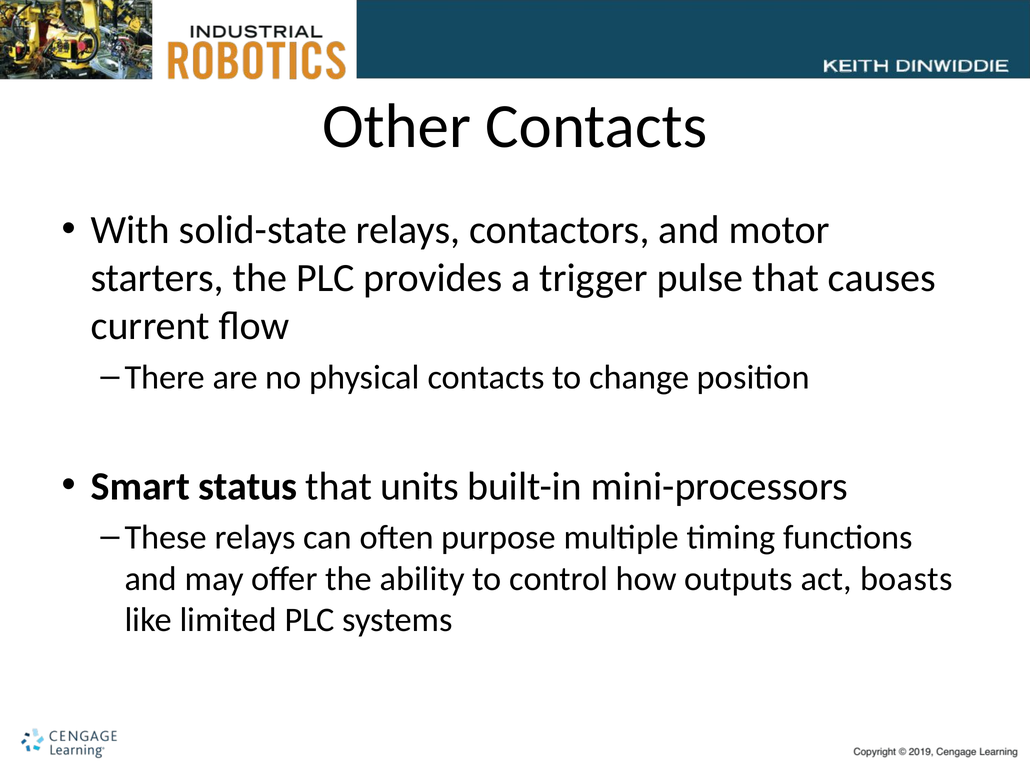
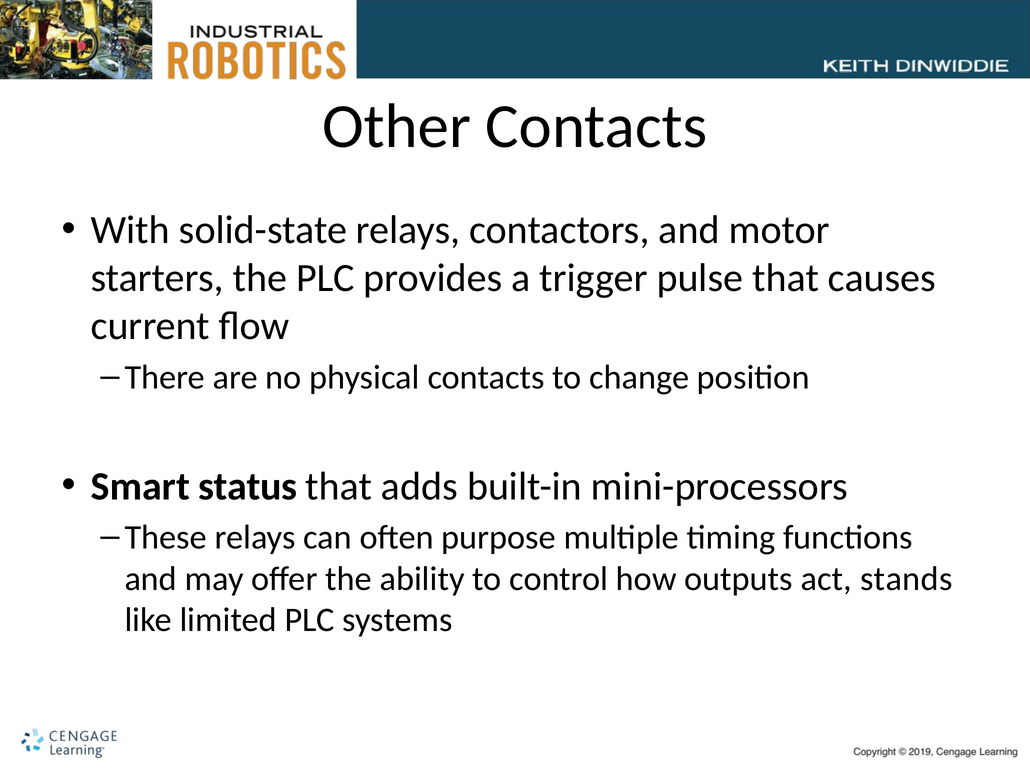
units: units -> adds (419, 486)
boasts: boasts -> stands (906, 578)
